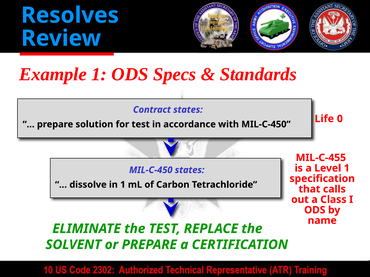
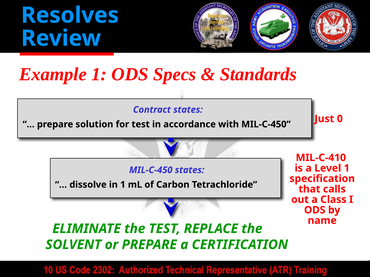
Life: Life -> Just (324, 119)
MIL-C-455: MIL-C-455 -> MIL-C-410 (321, 158)
